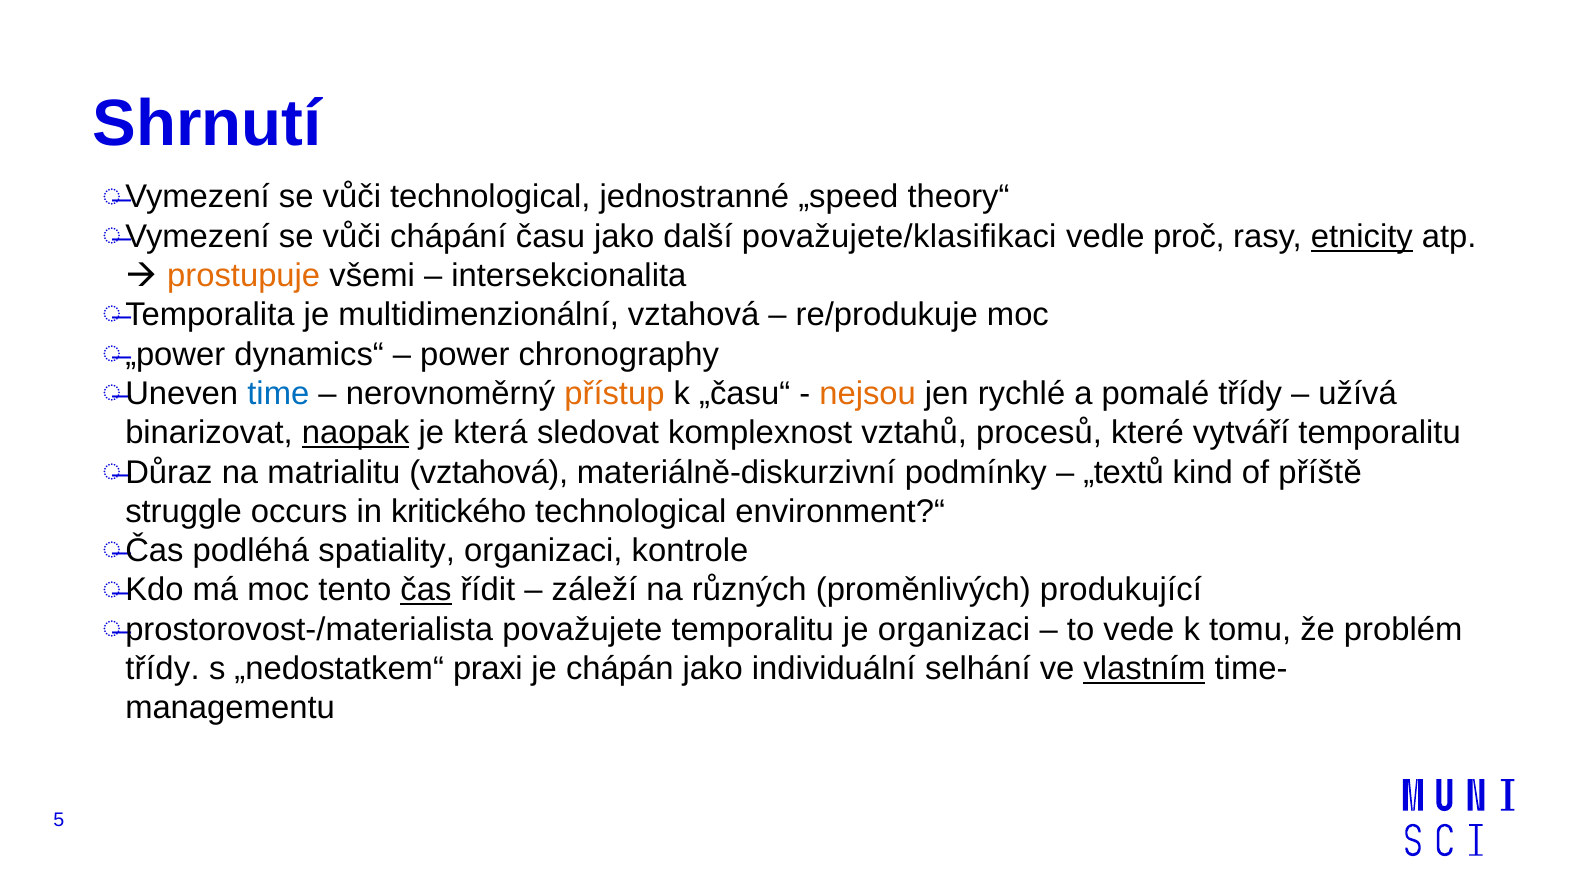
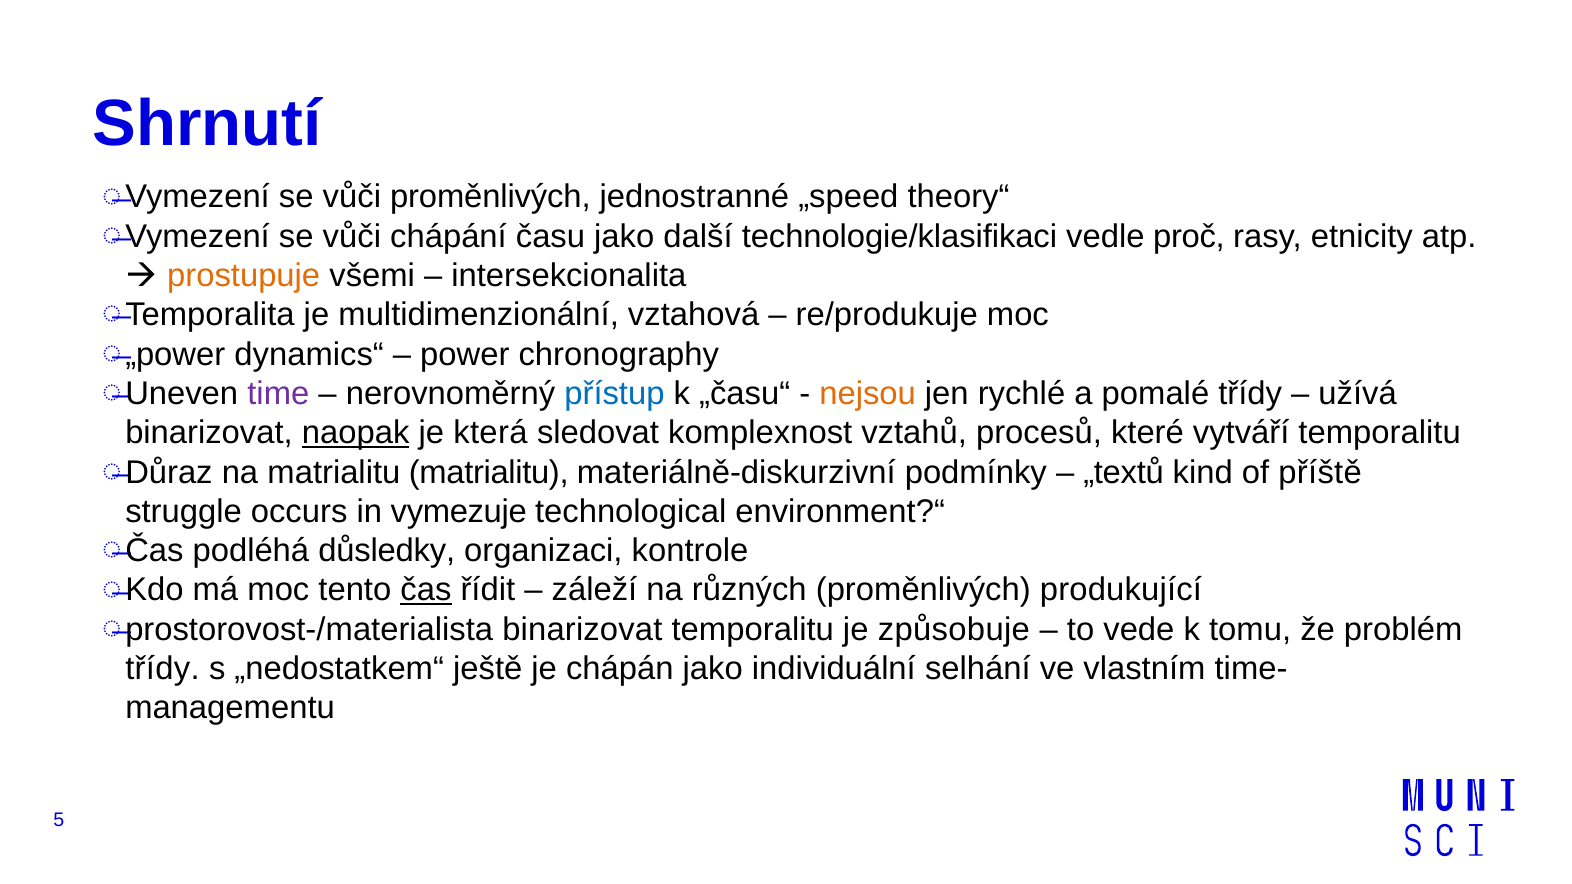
vůči technological: technological -> proměnlivých (490, 197)
považujete/klasifikaci: považujete/klasifikaci -> technologie/klasifikaci (899, 236)
etnicity underline: present -> none (1362, 236)
time colour: blue -> purple (278, 394)
přístup colour: orange -> blue (614, 394)
matrialitu vztahová: vztahová -> matrialitu (489, 472)
kritického: kritického -> vymezuje (459, 512)
spatiality: spatiality -> důsledky (387, 551)
považujete: považujete -> binarizovat (582, 630)
je organizaci: organizaci -> způsobuje (954, 630)
praxi: praxi -> ještě (488, 669)
vlastním underline: present -> none (1144, 669)
